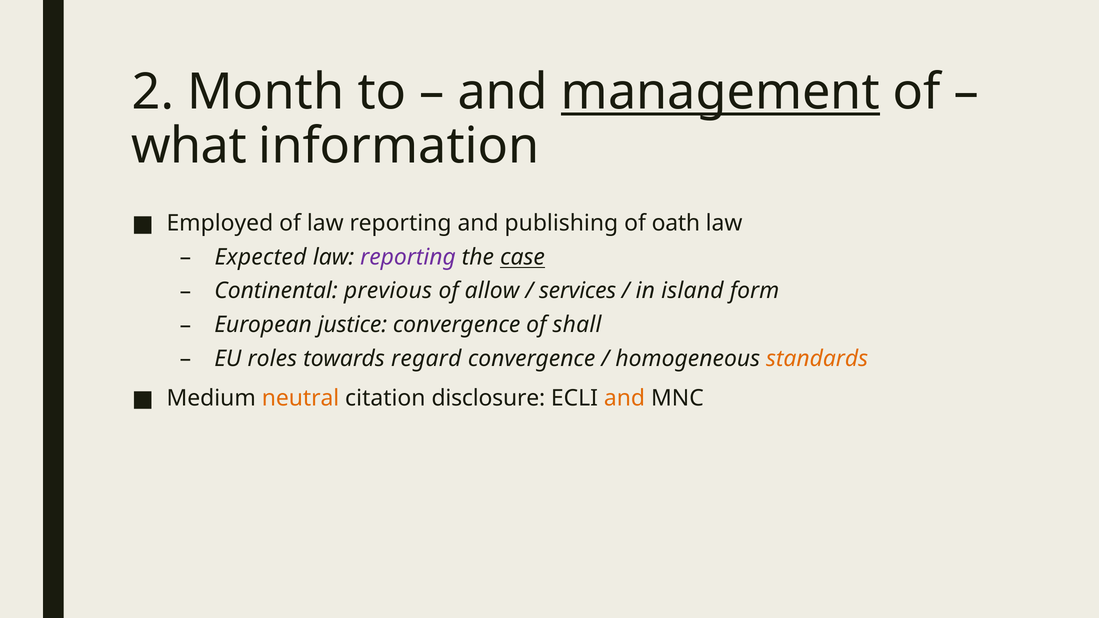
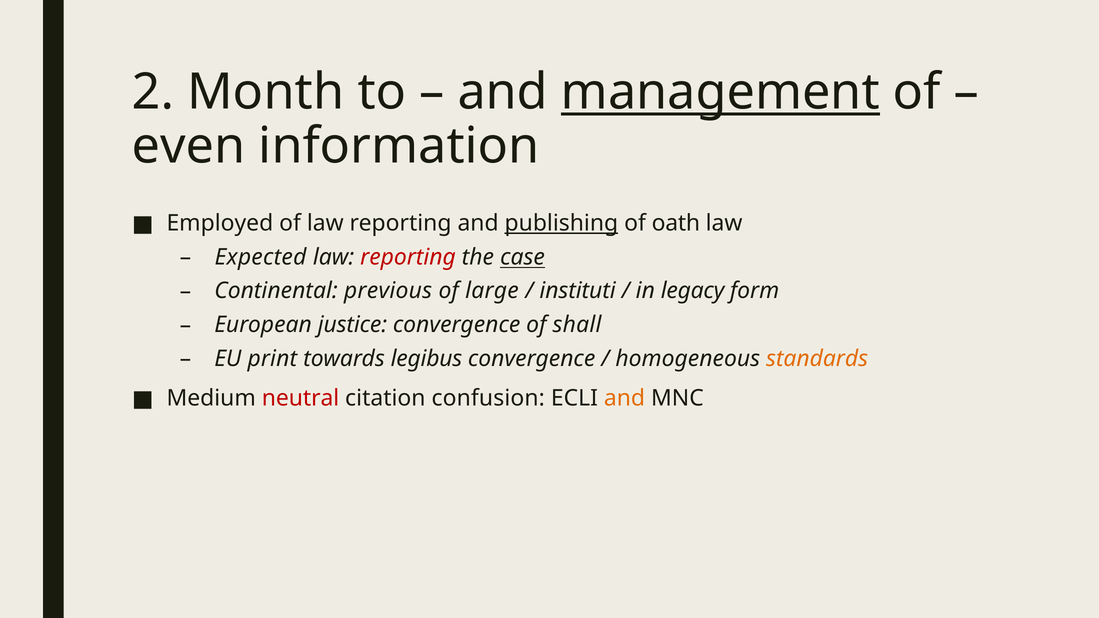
what: what -> even (189, 146)
publishing underline: none -> present (561, 223)
reporting colour: purple -> red (408, 257)
allow: allow -> large (492, 291)
services: services -> instituti (578, 291)
island: island -> legacy (693, 291)
roles: roles -> print (272, 359)
regard: regard -> legibus (426, 359)
neutral colour: orange -> red (301, 398)
disclosure: disclosure -> confusion (488, 398)
